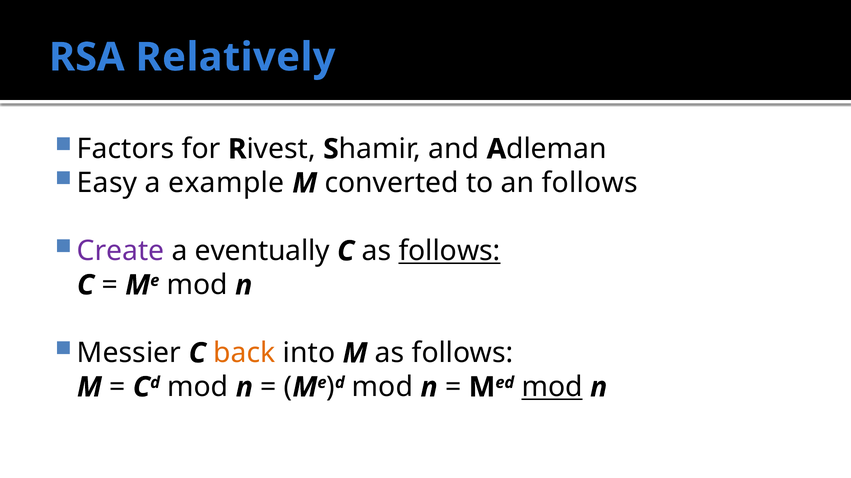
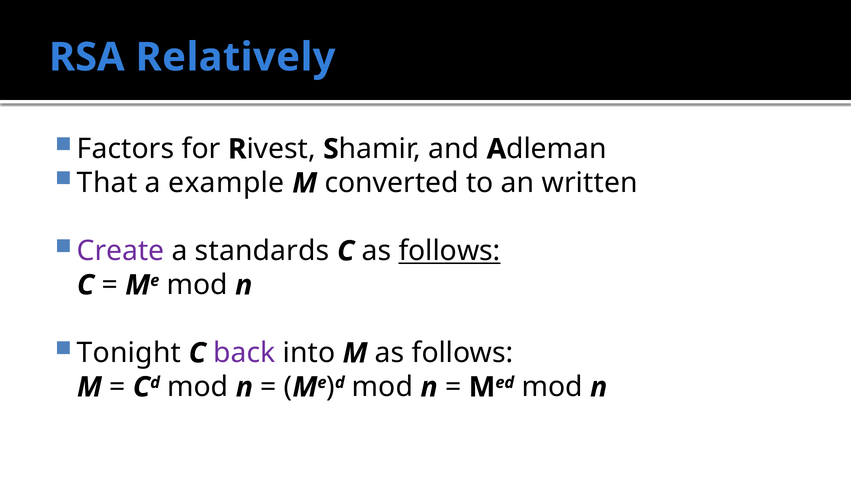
Easy: Easy -> That (107, 183)
an follows: follows -> written (590, 183)
eventually: eventually -> standards (262, 251)
Messier: Messier -> Tonight (129, 354)
back colour: orange -> purple (244, 354)
mod underline: present -> none (552, 388)
